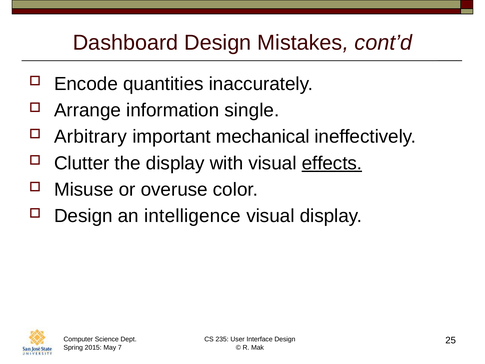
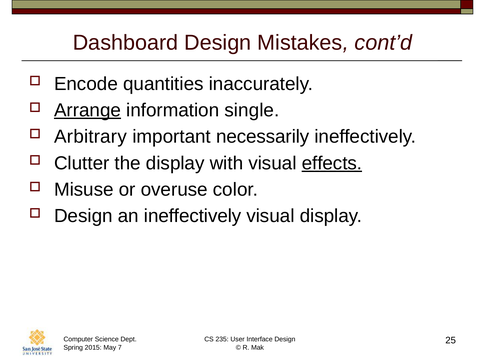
Arrange underline: none -> present (88, 110)
mechanical: mechanical -> necessarily (263, 137)
an intelligence: intelligence -> ineffectively (193, 216)
